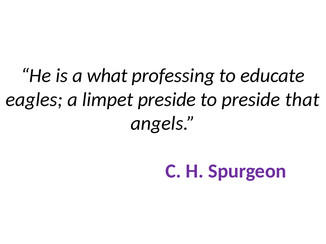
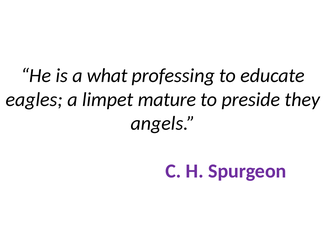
limpet preside: preside -> mature (167, 100)
that: that -> they (302, 100)
